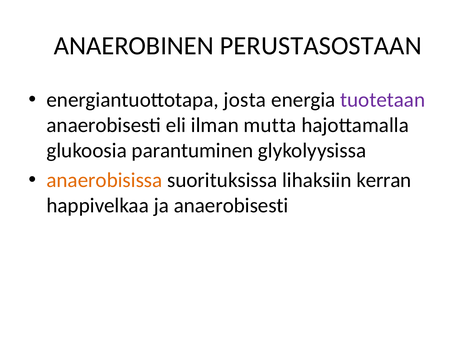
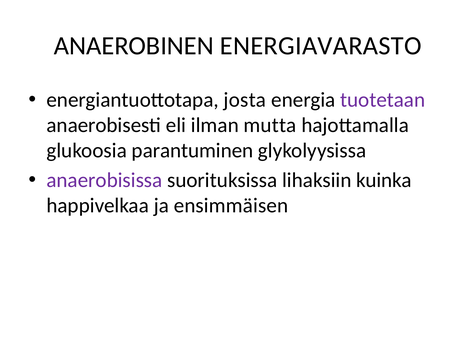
PERUSTASOSTAAN: PERUSTASOSTAAN -> ENERGIAVARASTO (321, 46)
anaerobisissa colour: orange -> purple (104, 180)
kerran: kerran -> kuinka (384, 180)
ja anaerobisesti: anaerobisesti -> ensimmäisen (231, 206)
